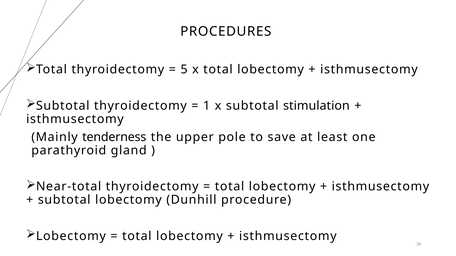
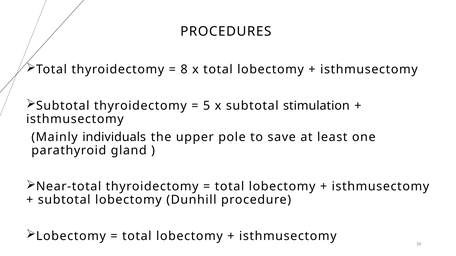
5: 5 -> 8 (184, 70)
1: 1 -> 5 (207, 106)
tenderness: tenderness -> individuals (114, 137)
